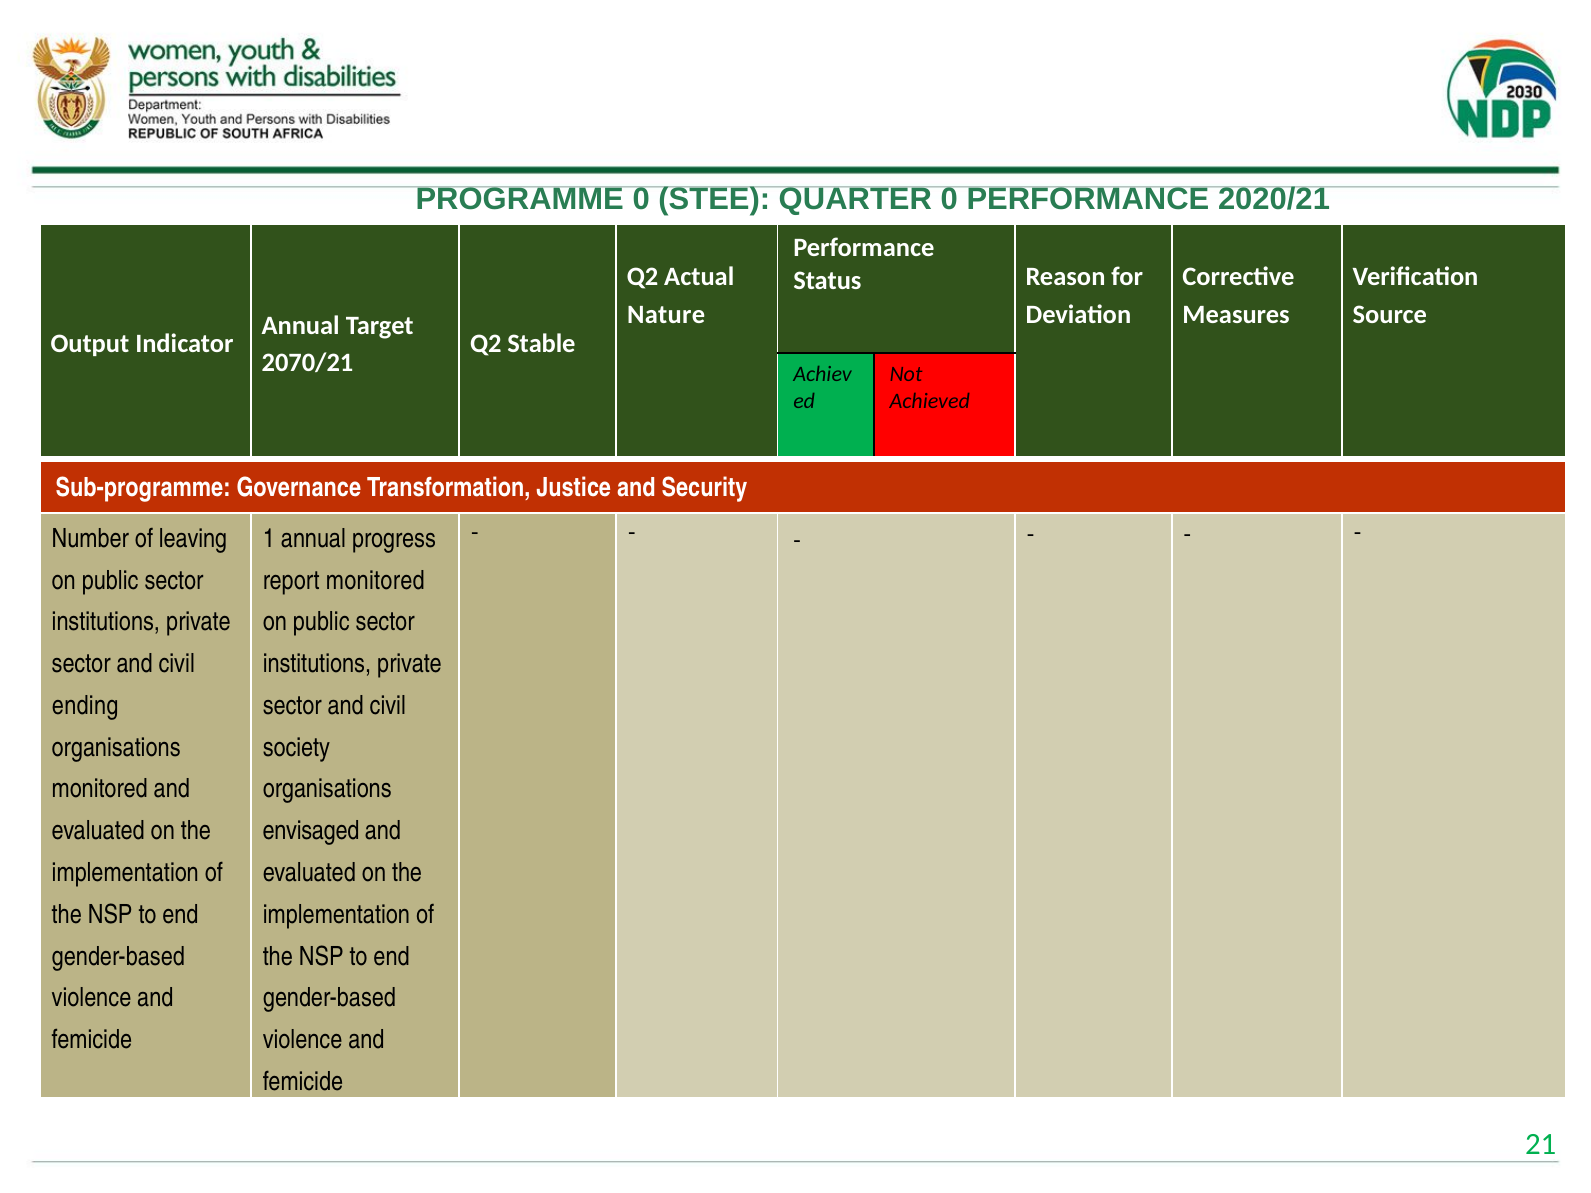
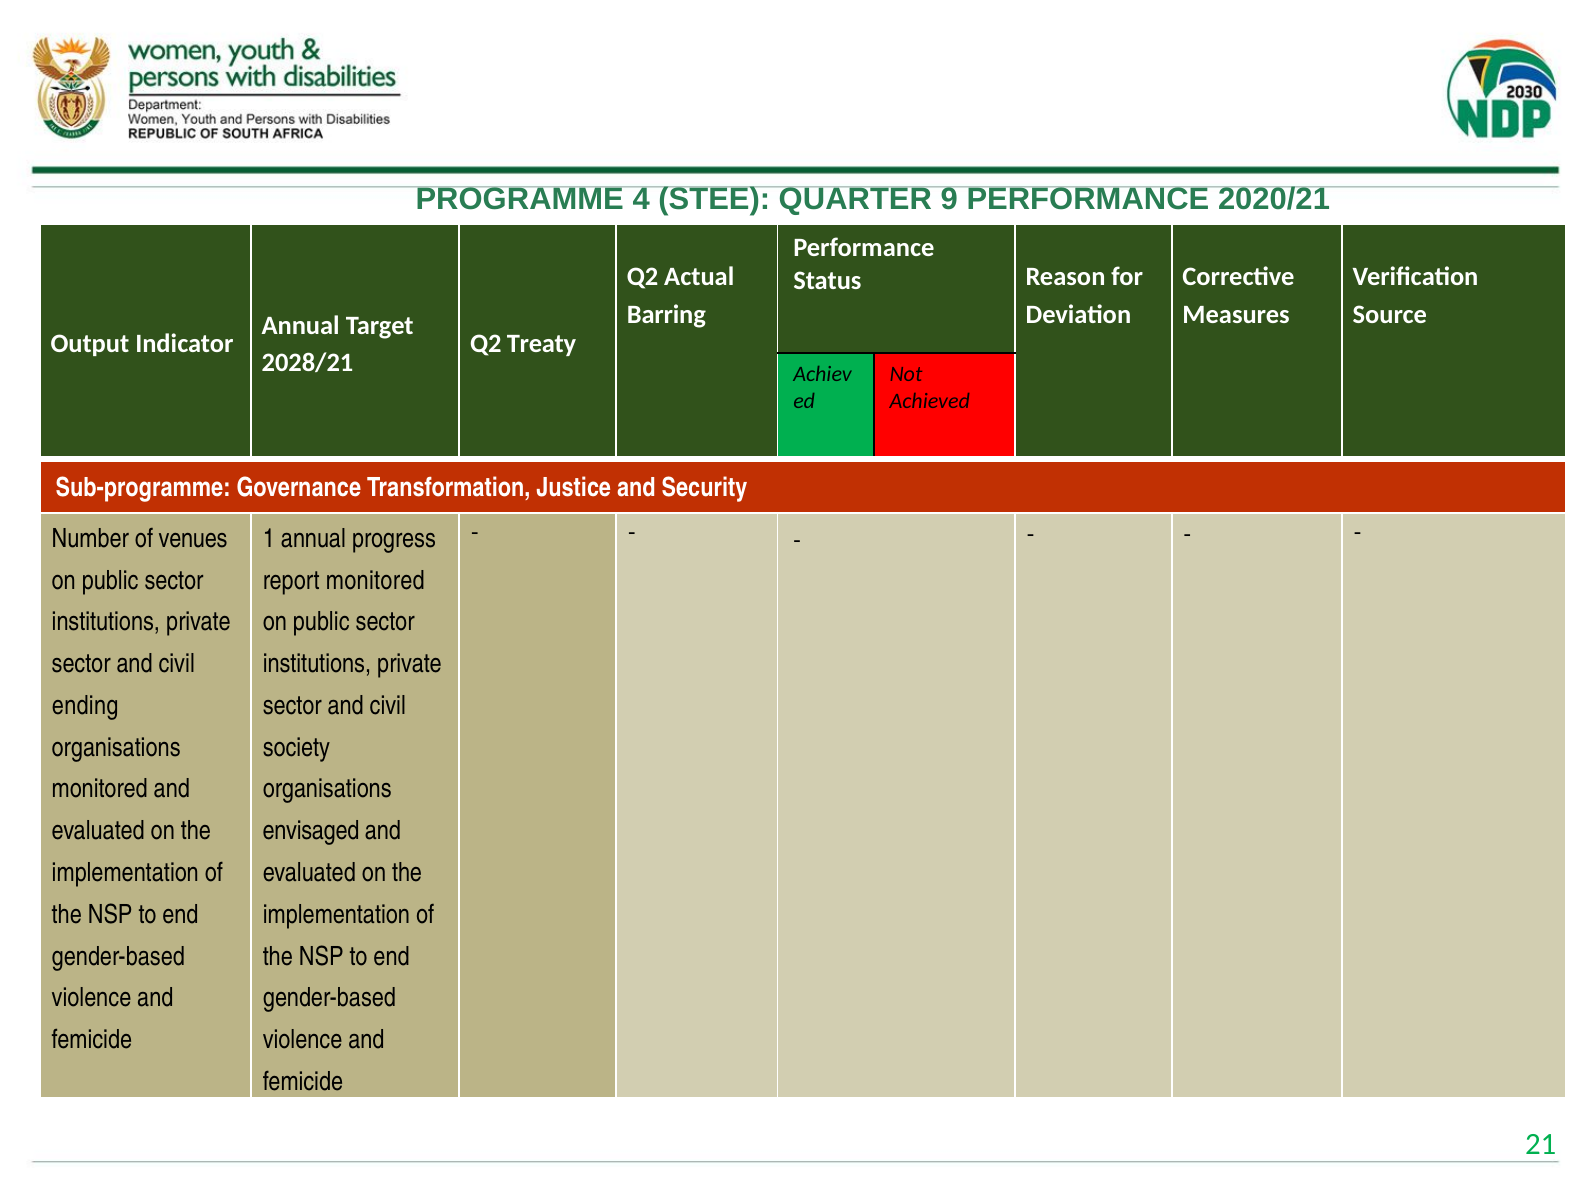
PROGRAMME 0: 0 -> 4 (641, 199)
QUARTER 0: 0 -> 9 (949, 199)
Nature: Nature -> Barring (666, 314)
Stable: Stable -> Treaty (541, 344)
2070/21: 2070/21 -> 2028/21 (308, 363)
leaving: leaving -> venues (193, 539)
